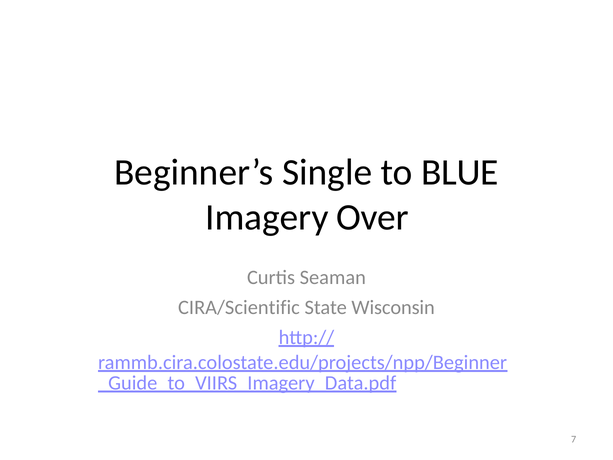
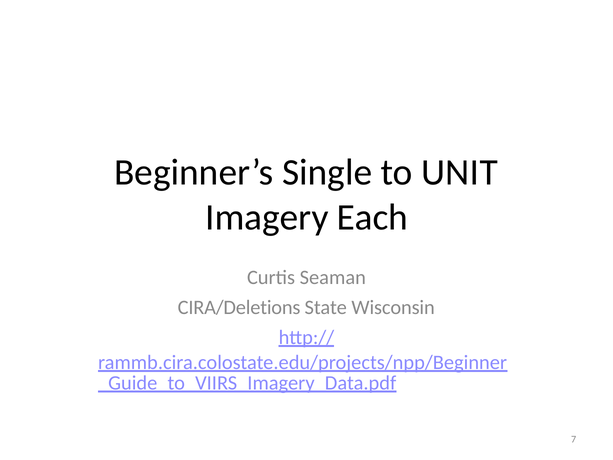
BLUE: BLUE -> UNIT (459, 172)
Over: Over -> Each (372, 217)
CIRA/Scientific: CIRA/Scientific -> CIRA/Deletions (239, 307)
